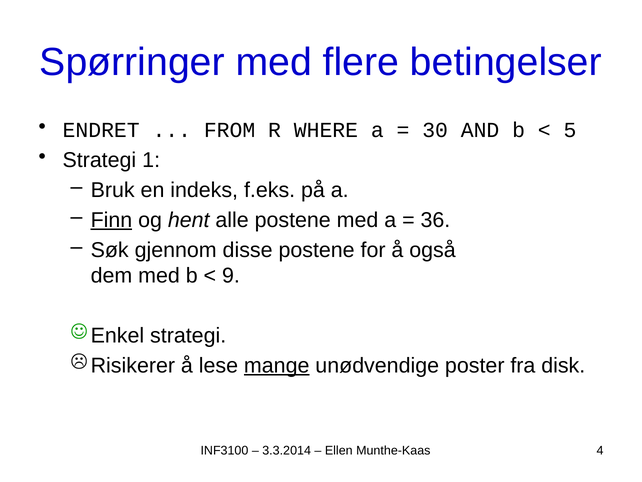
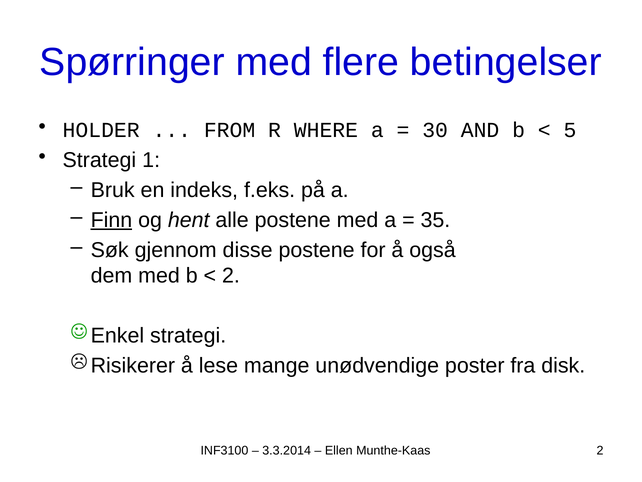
ENDRET: ENDRET -> HOLDER (101, 130)
36: 36 -> 35 (435, 220)
9: 9 -> 2 (231, 275)
mange underline: present -> none (277, 365)
Munthe-Kaas 4: 4 -> 2 (600, 450)
